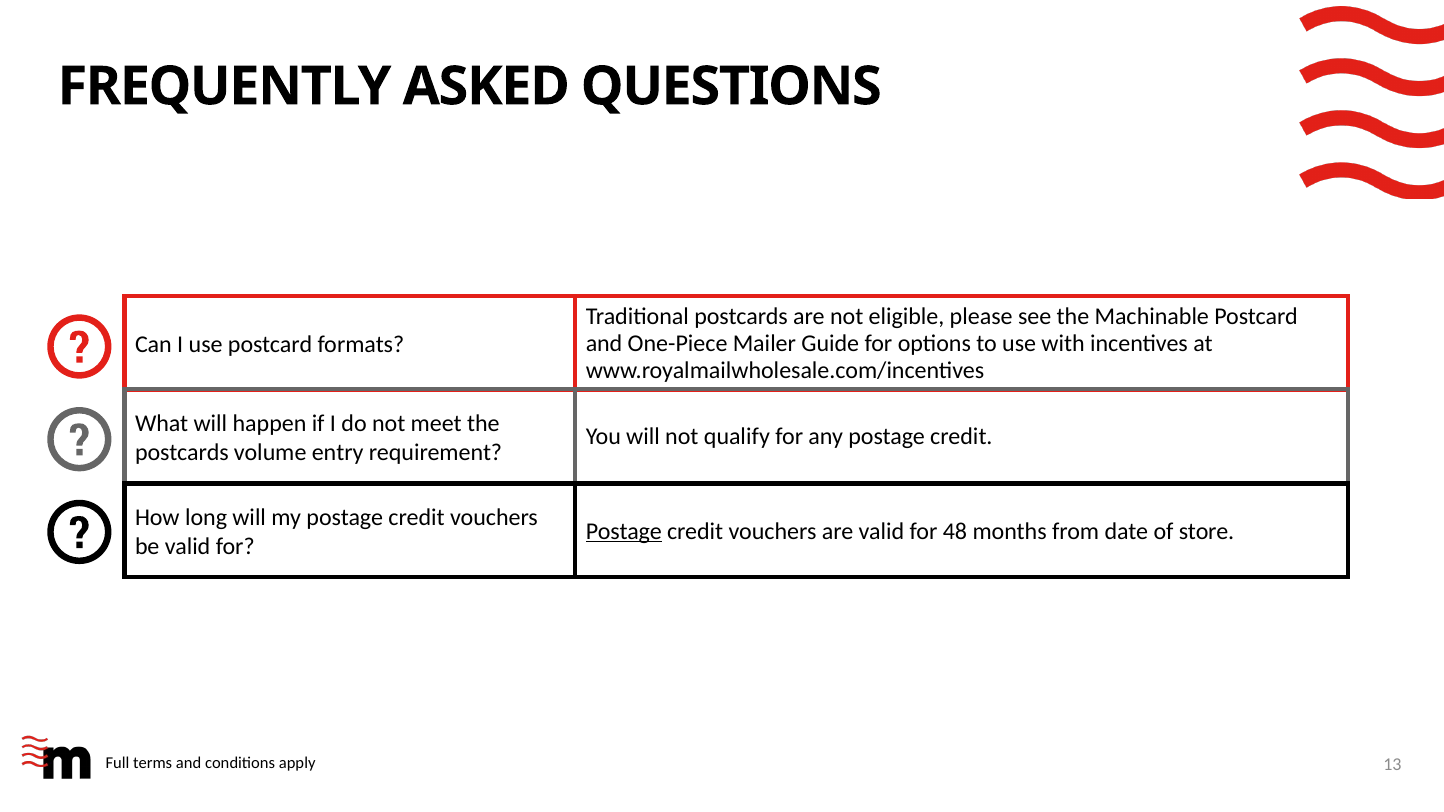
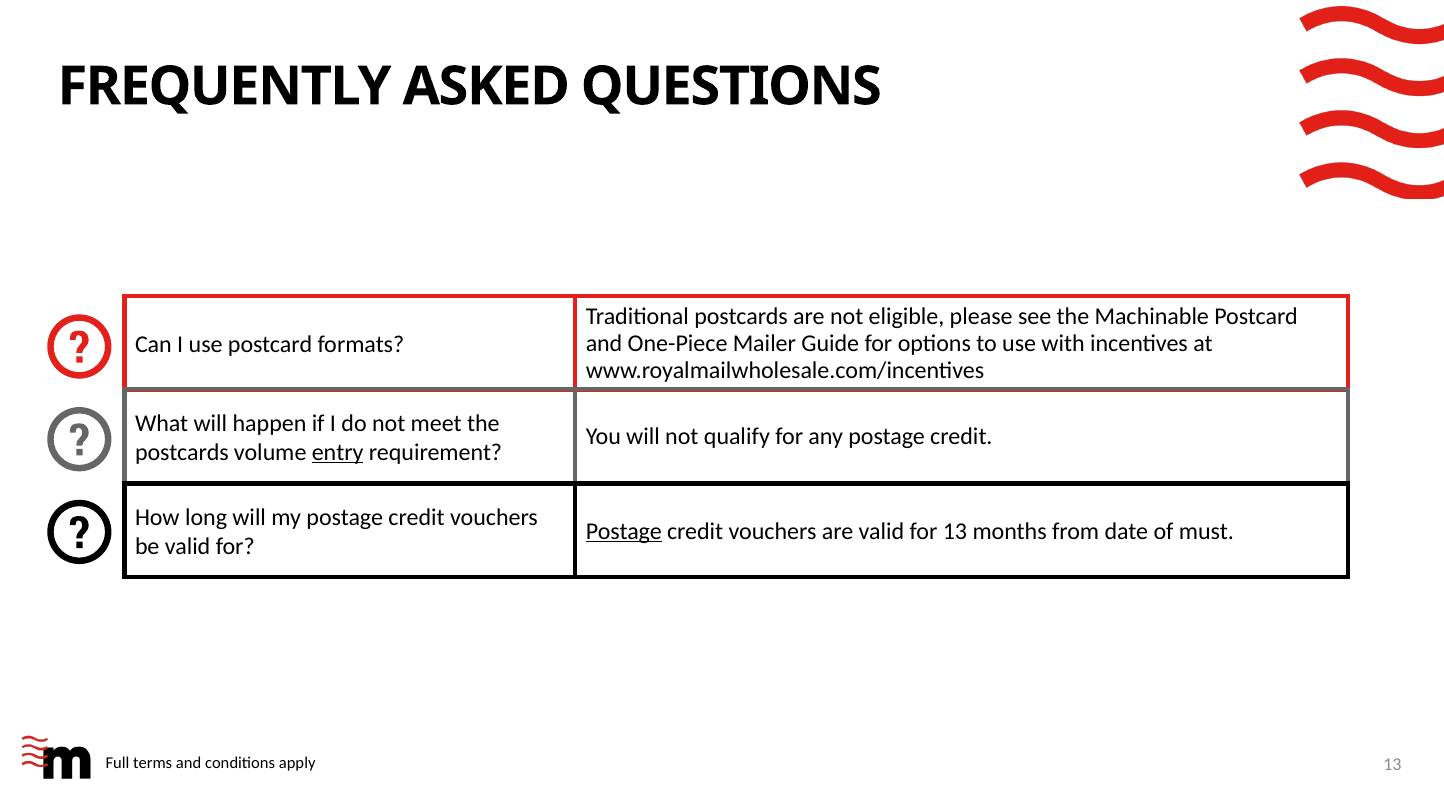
entry underline: none -> present (338, 452)
for 48: 48 -> 13 (955, 531)
store: store -> must (1206, 531)
